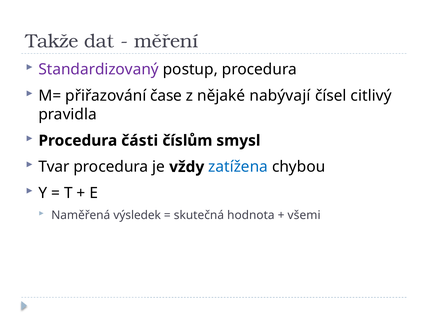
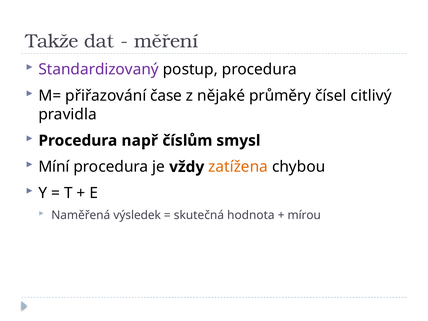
nabývají: nabývají -> průměry (280, 96)
části: části -> např (140, 141)
Tvar: Tvar -> Míní (54, 167)
zatížena colour: blue -> orange (238, 167)
všemi: všemi -> mírou (304, 215)
